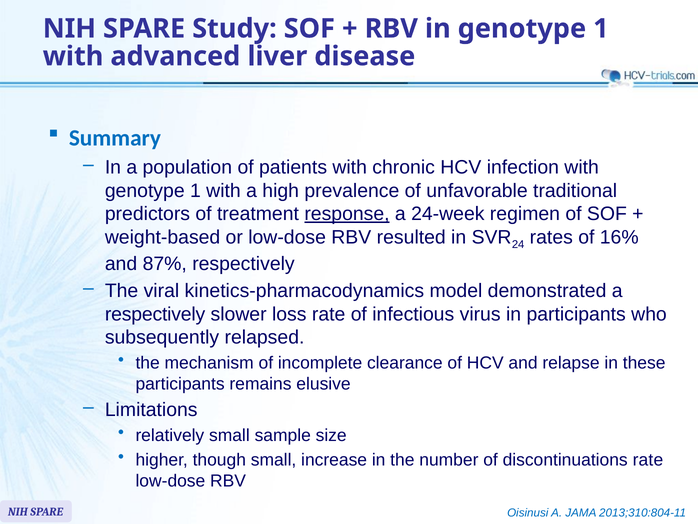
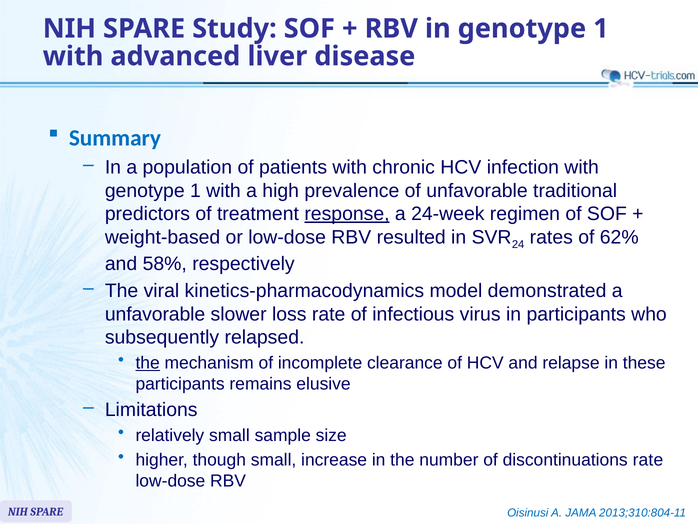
16%: 16% -> 62% (619, 237)
87%: 87% -> 58% (165, 263)
respectively: respectively -> unfavorable (155, 314)
the underline: none -> present (148, 363)
